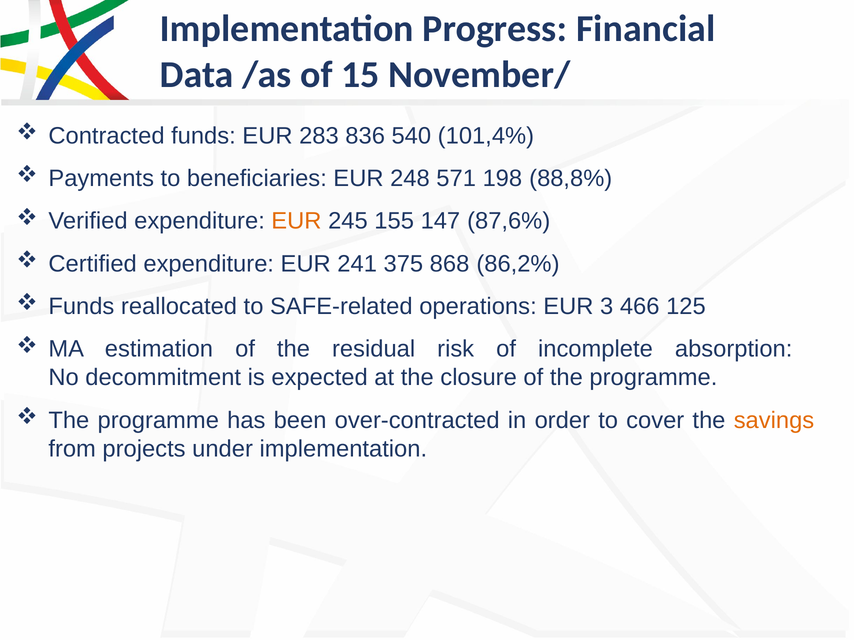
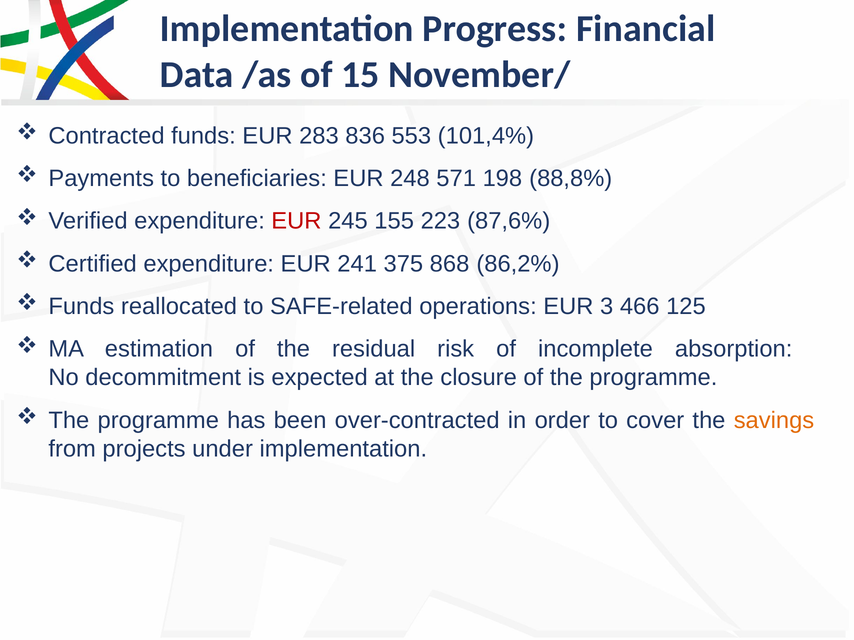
540: 540 -> 553 (411, 136)
EUR colour: orange -> red (296, 221)
147: 147 -> 223 (440, 221)
